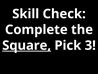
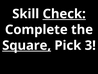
Check underline: none -> present (64, 14)
